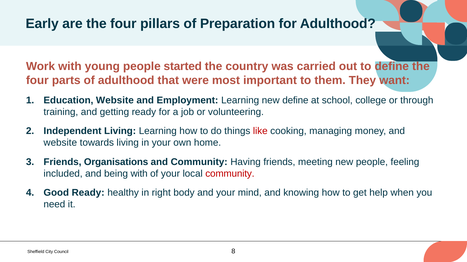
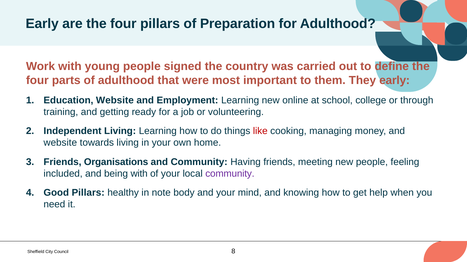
started: started -> signed (183, 66)
They want: want -> early (395, 80)
new define: define -> online (295, 101)
community colour: red -> purple (230, 174)
Good Ready: Ready -> Pillars (88, 193)
right: right -> note (161, 193)
